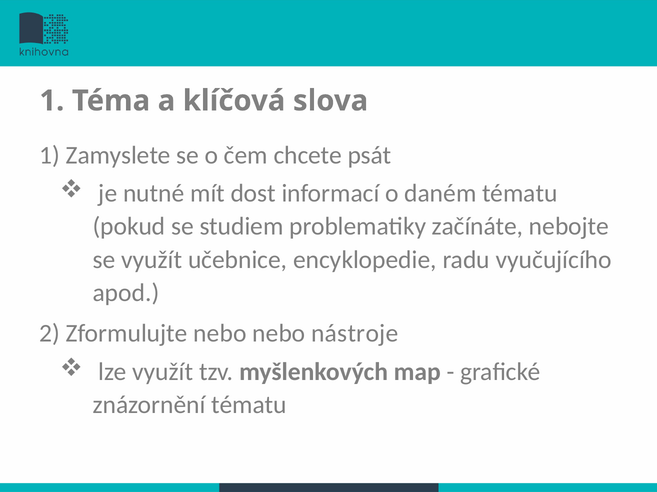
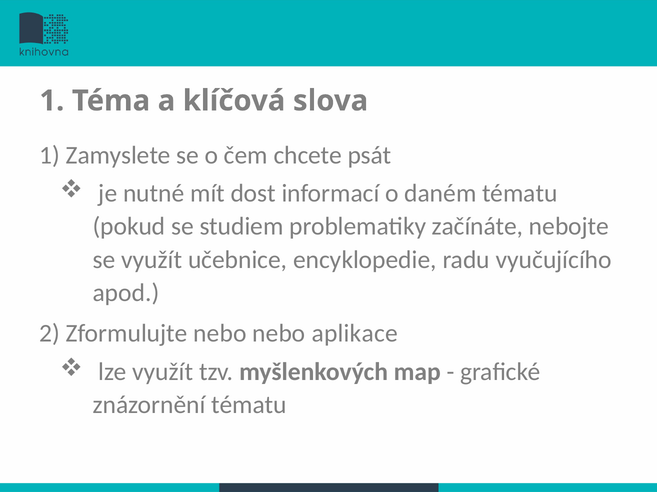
nástroje: nástroje -> aplikace (355, 334)
